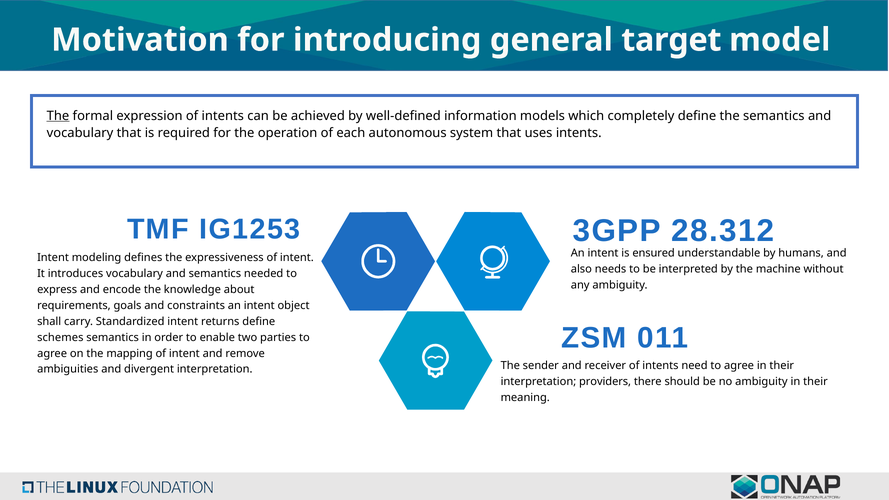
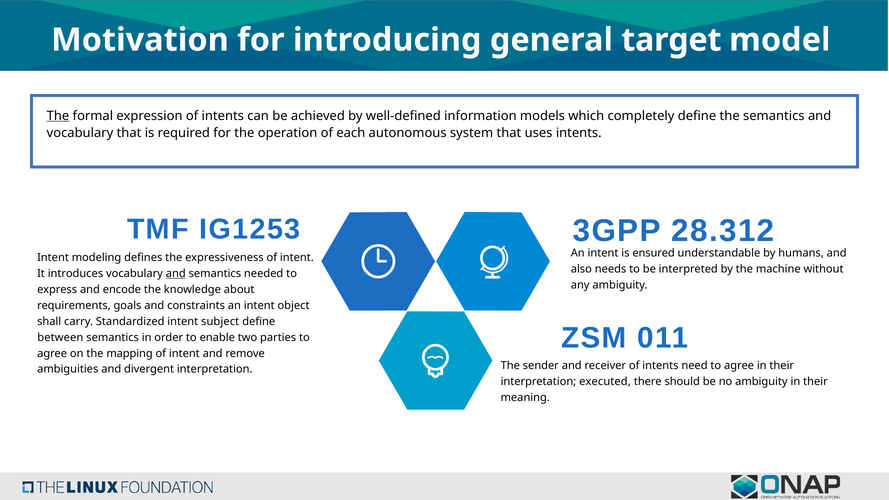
and underline: none -> present (176, 273)
returns: returns -> subject (220, 321)
schemes: schemes -> between (60, 337)
providers: providers -> executed (605, 381)
